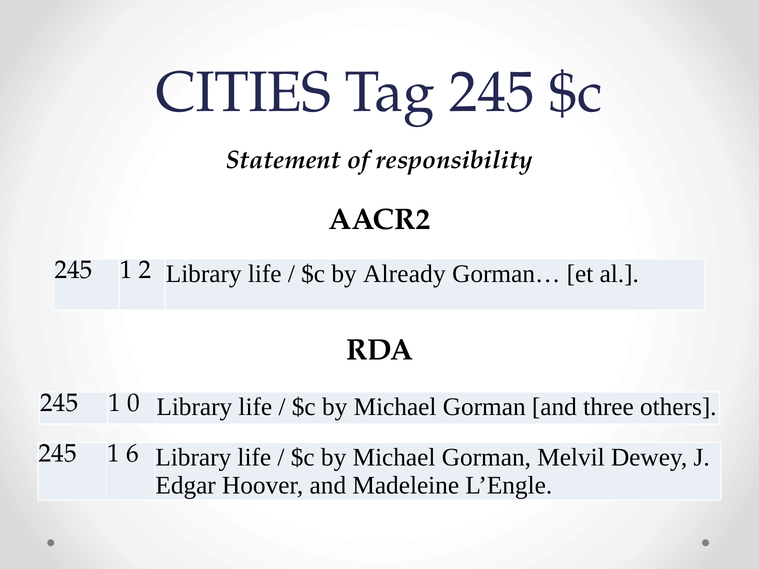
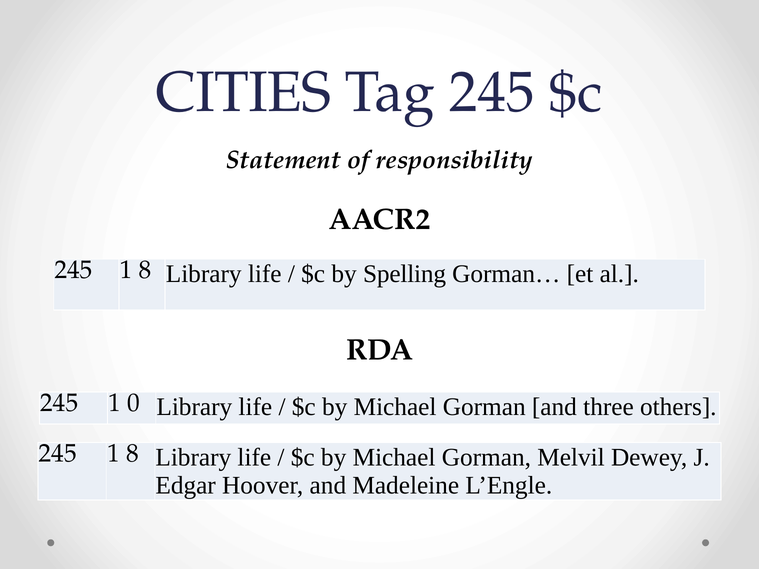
2: 2 -> 8 (145, 270)
Already: Already -> Spelling (405, 274)
6: 6 -> 8 (132, 454)
